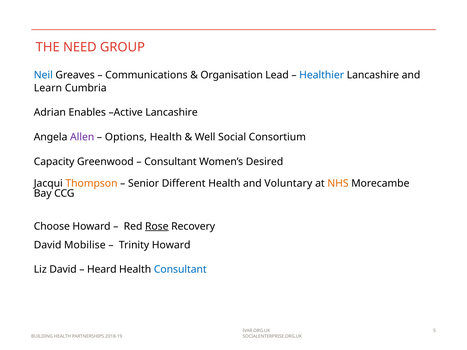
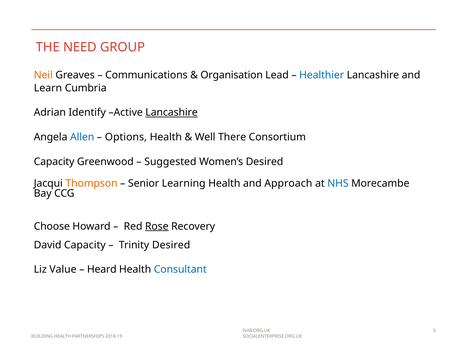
Neil colour: blue -> orange (43, 75)
Enables: Enables -> Identify (87, 113)
Lancashire underline: none -> present (172, 113)
Allen colour: purple -> blue (82, 137)
Social: Social -> There (232, 137)
Consultant: Consultant -> Suggested (170, 162)
Different: Different -> Learning (184, 184)
Voluntary: Voluntary -> Approach (288, 184)
NHS colour: orange -> blue (338, 184)
David Mobilise: Mobilise -> Capacity (85, 245)
Trinity Howard: Howard -> Desired (171, 245)
Liz David: David -> Value (63, 270)
